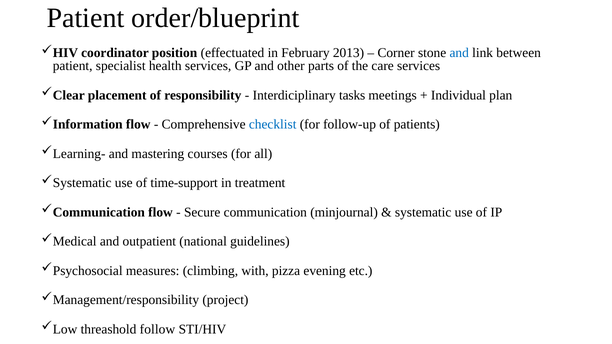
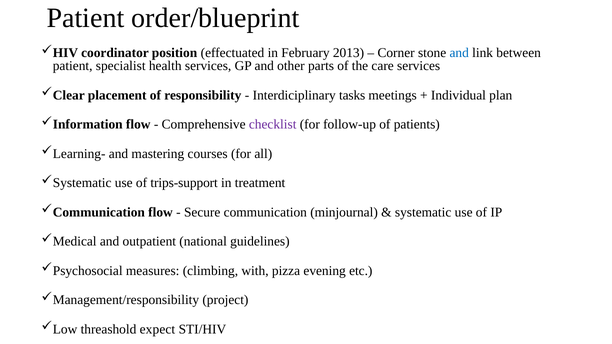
checklist colour: blue -> purple (273, 125)
time-support: time-support -> trips-support (184, 183)
follow: follow -> expect (157, 330)
